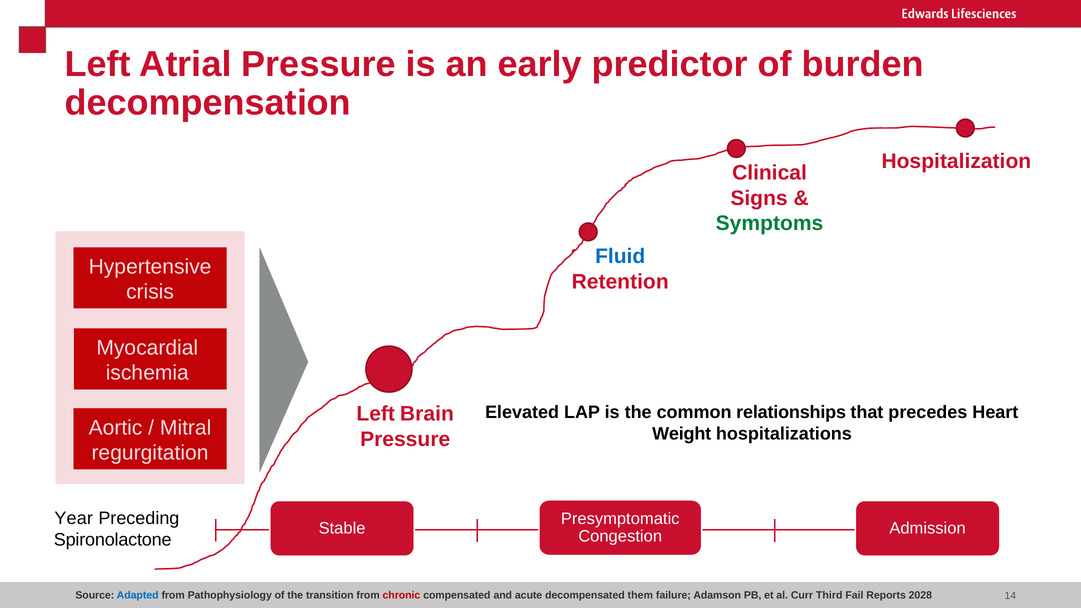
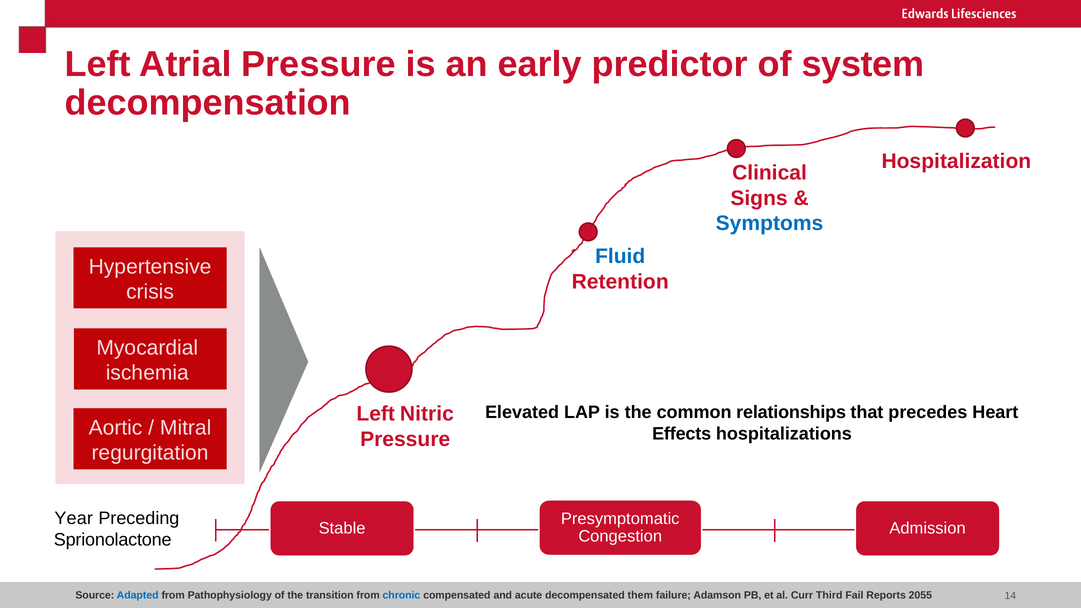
burden: burden -> system (863, 64)
Symptoms colour: green -> blue (770, 223)
Brain: Brain -> Nitric (427, 414)
Weight: Weight -> Effects (682, 434)
Spironolactone: Spironolactone -> Sprionolactone (113, 540)
chronic colour: red -> blue (401, 596)
2028: 2028 -> 2055 (920, 596)
